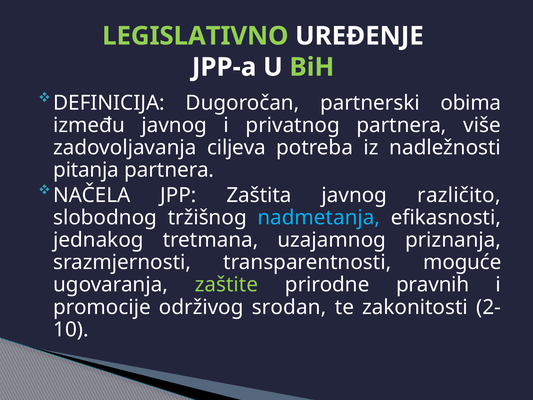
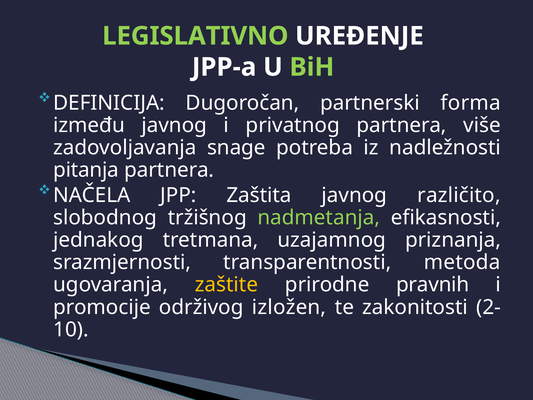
obima: obima -> forma (471, 103)
ciljeva: ciljeva -> snage (236, 148)
nadmetanja colour: light blue -> light green (319, 217)
moguće: moguće -> metoda (462, 262)
zaštite colour: light green -> yellow (226, 285)
srodan: srodan -> izložen (289, 307)
